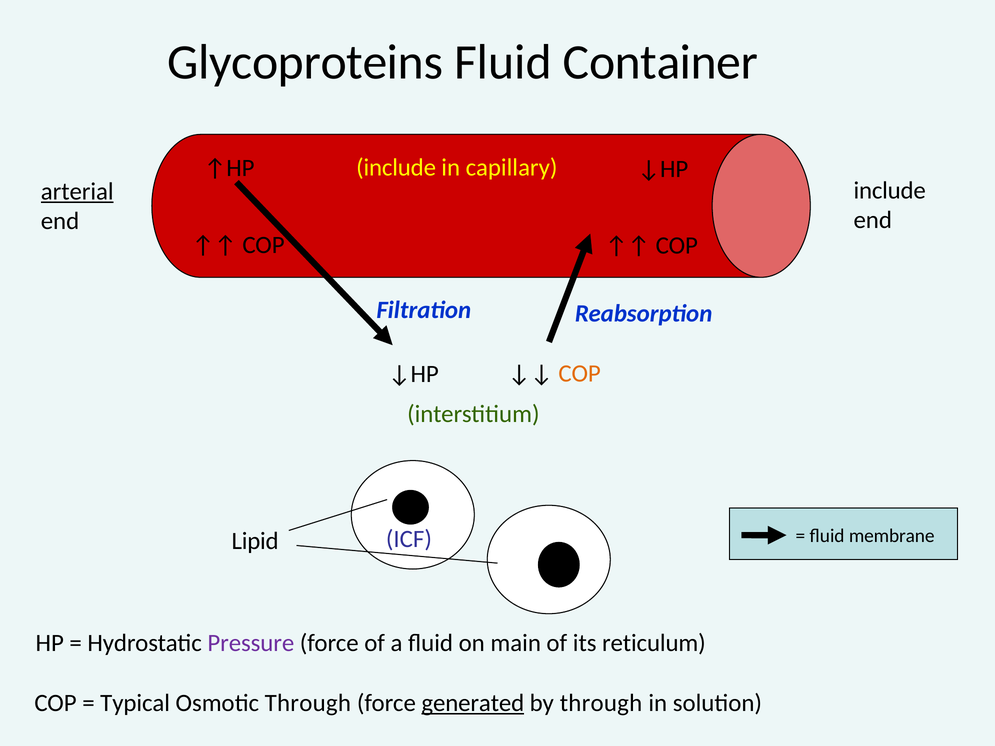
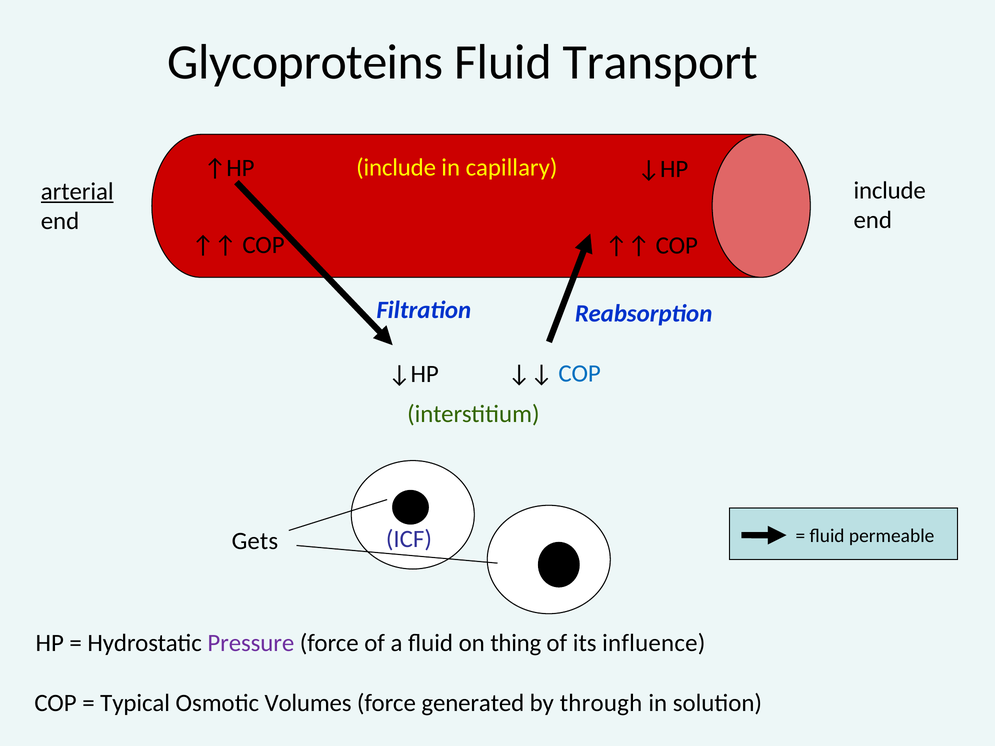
Container: Container -> Transport (660, 63)
COP colour: orange -> blue (580, 374)
membrane: membrane -> permeable (892, 536)
Lipid: Lipid -> Gets (255, 541)
main: main -> thing (516, 643)
reticulum: reticulum -> influence (654, 643)
Osmotic Through: Through -> Volumes (308, 703)
generated underline: present -> none (473, 703)
